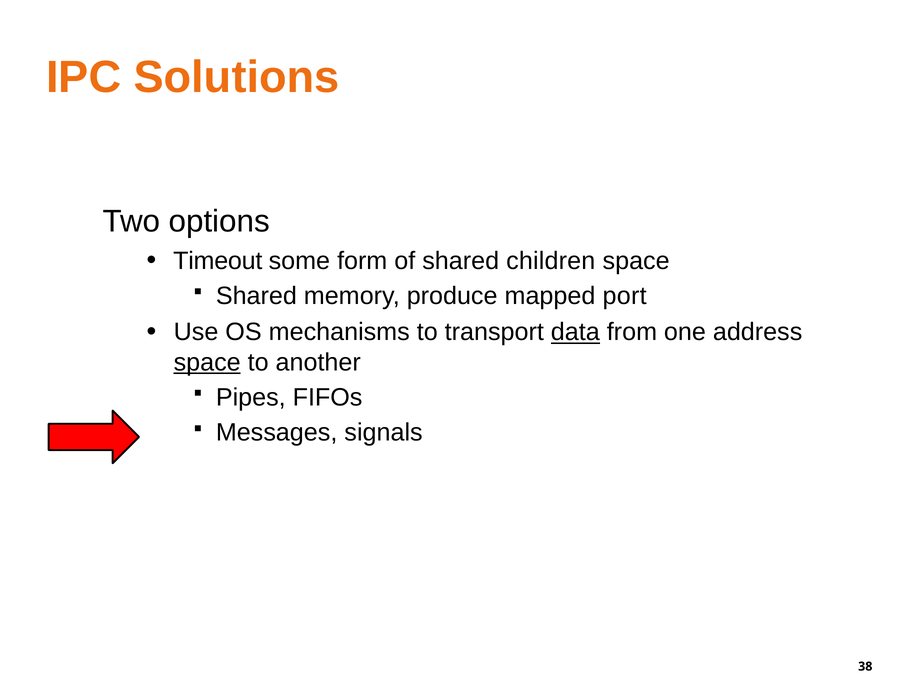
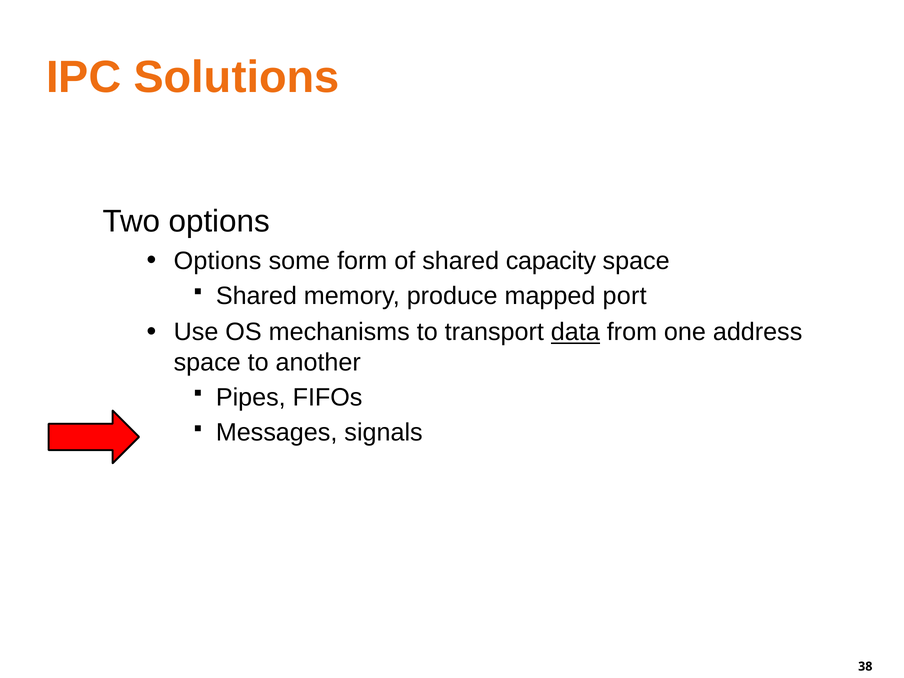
Timeout: Timeout -> Options (218, 261)
children: children -> capacity (551, 261)
space underline: present -> none (207, 362)
